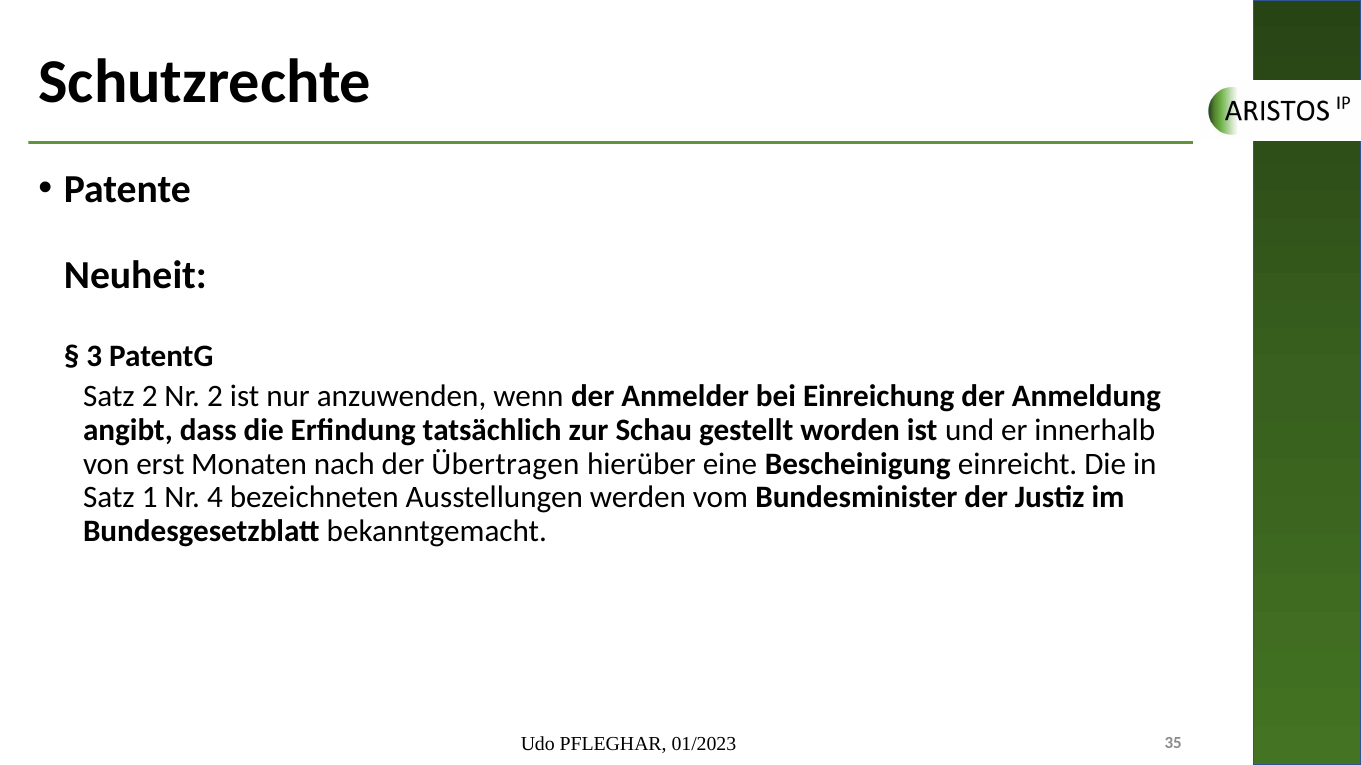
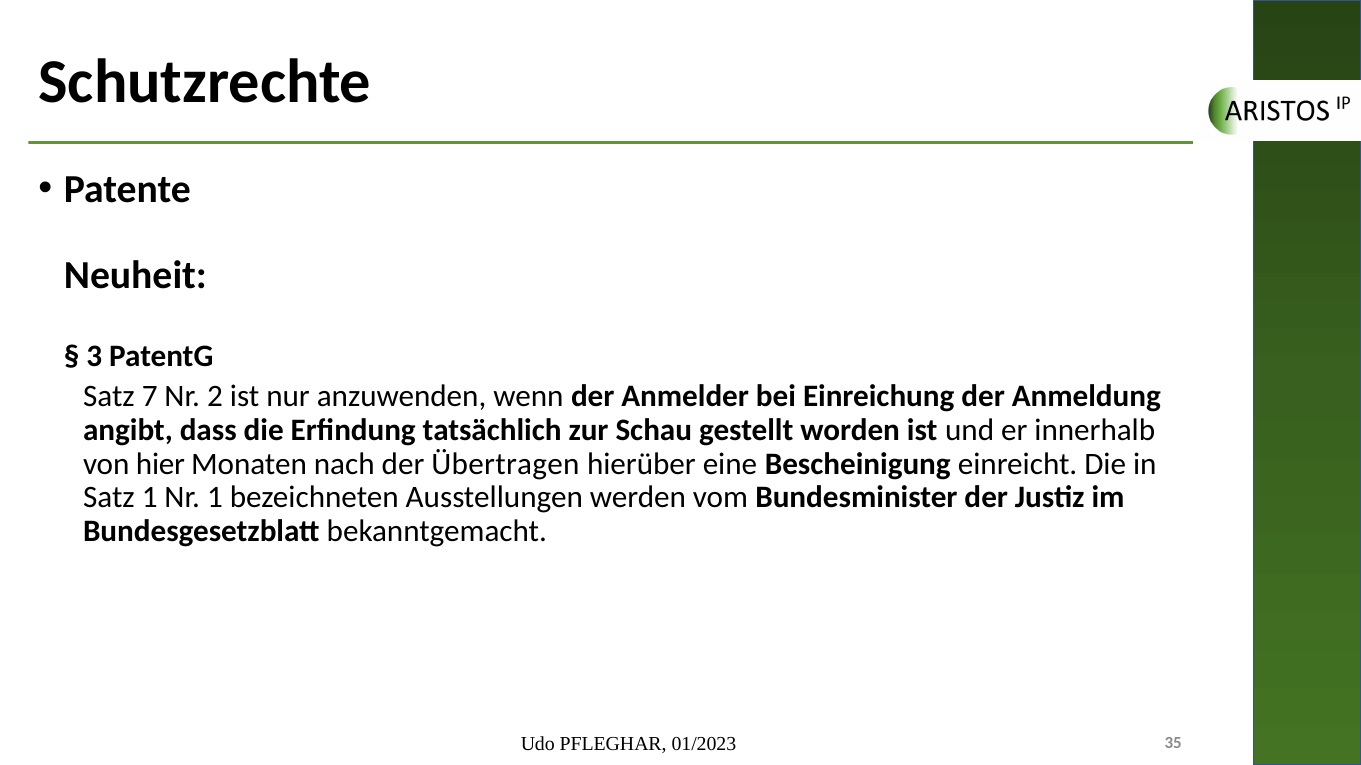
Satz 2: 2 -> 7 (150, 397)
erst: erst -> hier (160, 464)
Nr 4: 4 -> 1 (215, 498)
